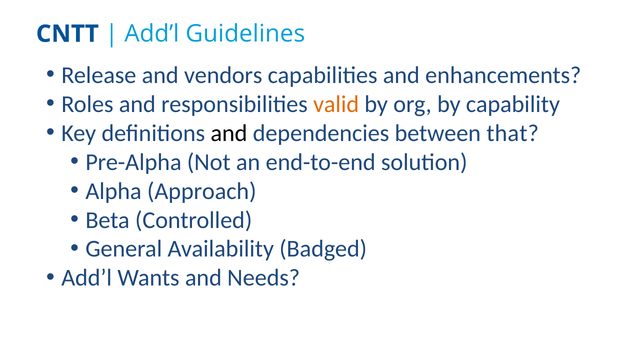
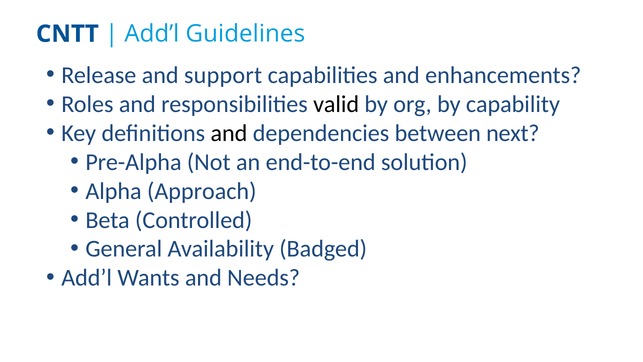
vendors: vendors -> support (223, 75)
valid colour: orange -> black (336, 104)
that: that -> next (513, 133)
